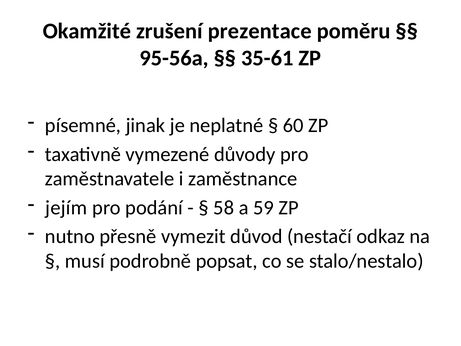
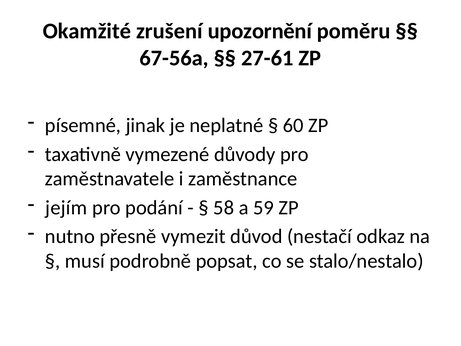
prezentace: prezentace -> upozornění (260, 31)
95-56a: 95-56a -> 67-56a (174, 58)
35-61: 35-61 -> 27-61 (267, 58)
